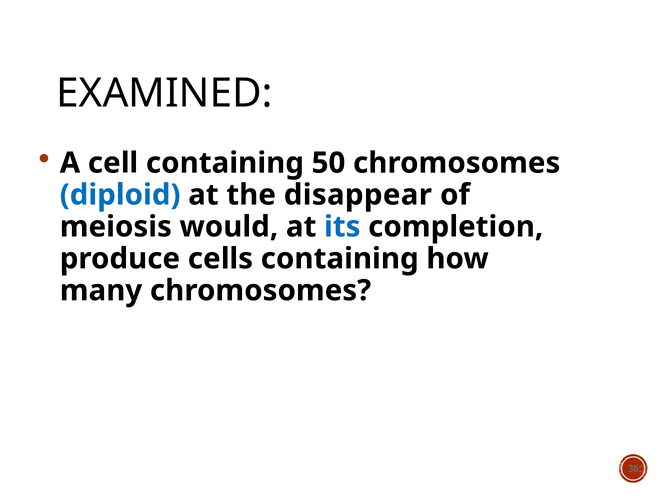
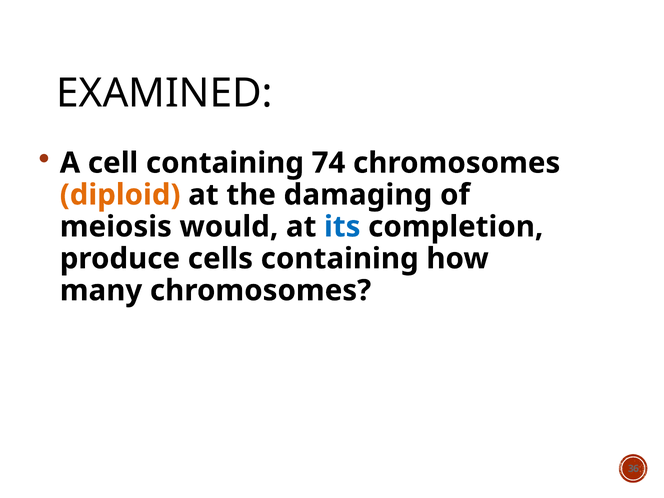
50: 50 -> 74 (328, 163)
diploid colour: blue -> orange (120, 195)
disappear: disappear -> damaging (358, 195)
